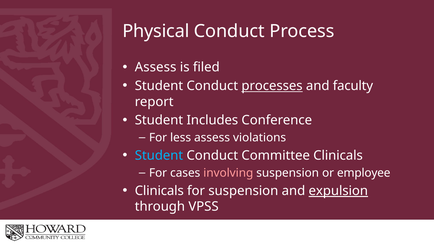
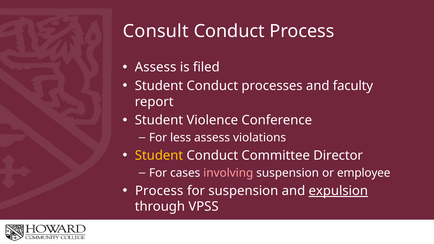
Physical: Physical -> Consult (156, 31)
processes underline: present -> none (272, 86)
Includes: Includes -> Violence (212, 120)
Student colour: light blue -> yellow (159, 156)
Committee Clinicals: Clinicals -> Director (338, 156)
Clinicals: Clinicals -> Process (159, 191)
